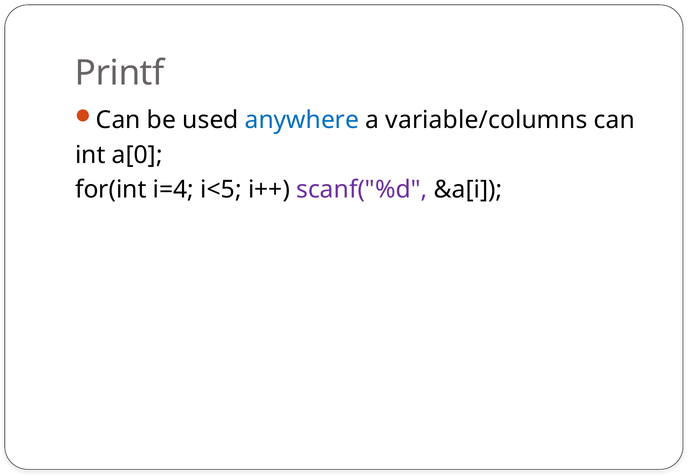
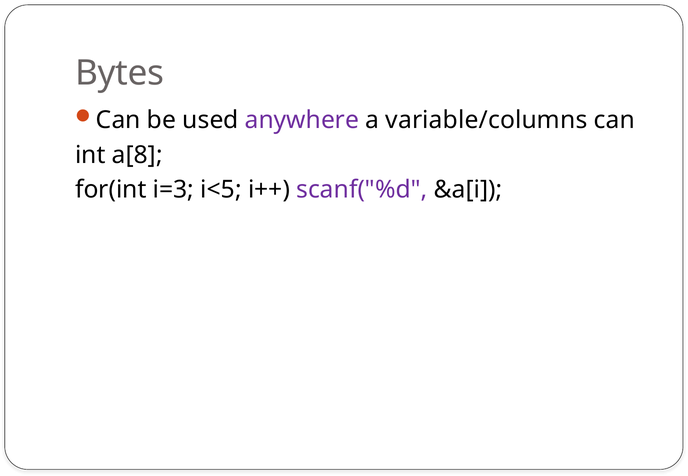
Printf: Printf -> Bytes (120, 73)
anywhere colour: blue -> purple (302, 120)
a[0: a[0 -> a[8 (137, 155)
i=4: i=4 -> i=3 (174, 190)
